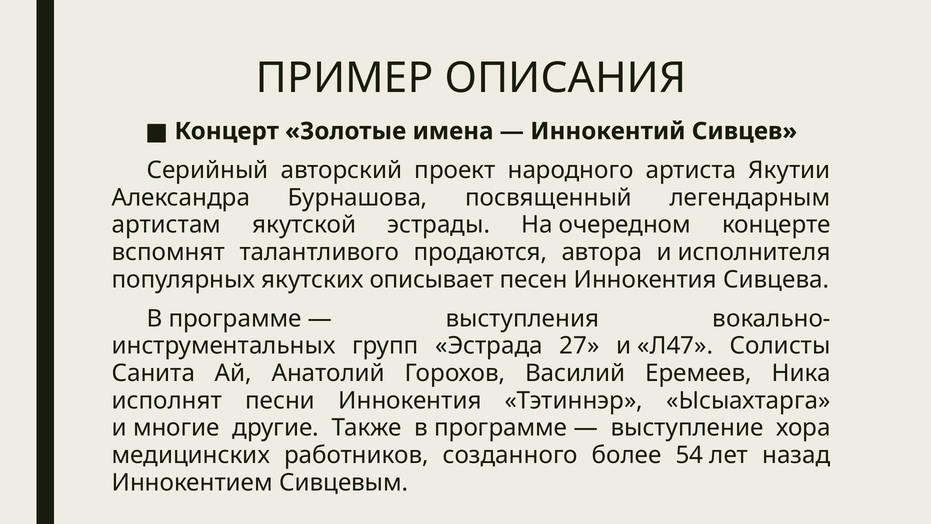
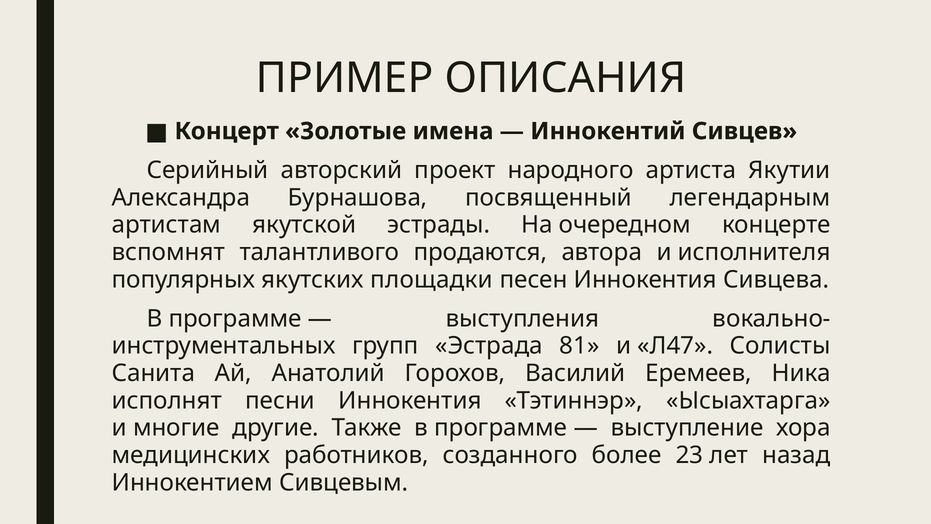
описывает: описывает -> площадки (432, 279)
27: 27 -> 81 (579, 346)
54: 54 -> 23 (689, 455)
